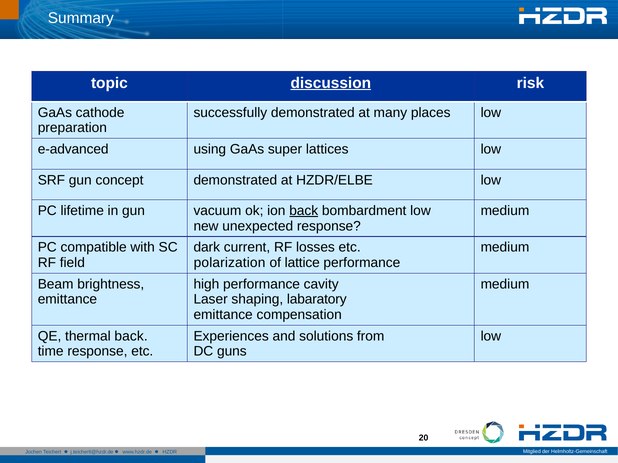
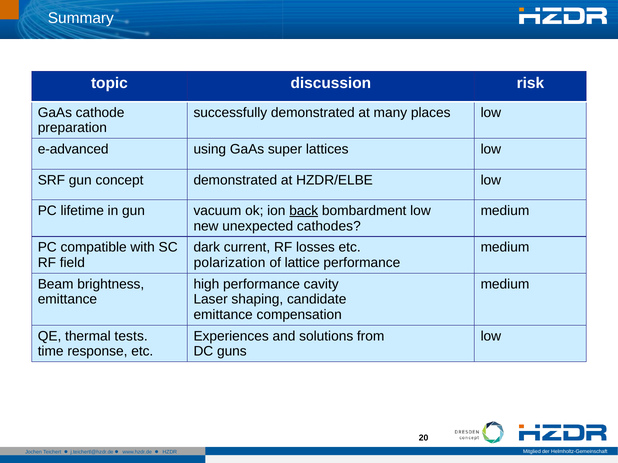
discussion underline: present -> none (331, 83)
unexpected response: response -> cathodes (329, 226)
labaratory: labaratory -> candidate (317, 300)
thermal back: back -> tests (131, 336)
